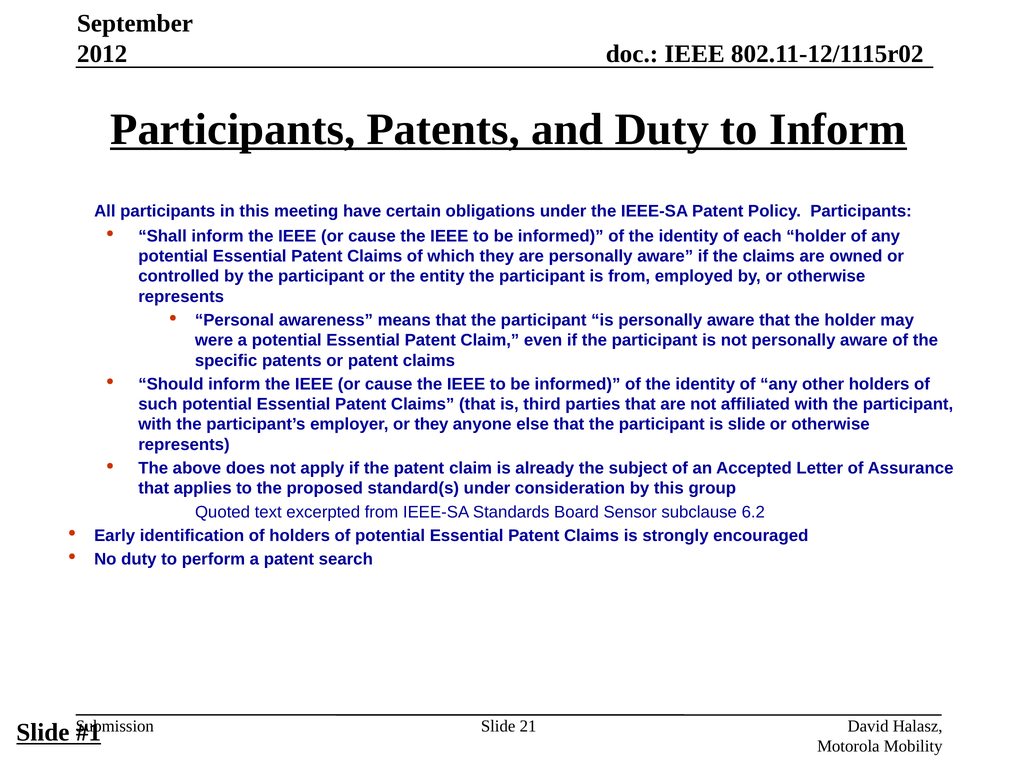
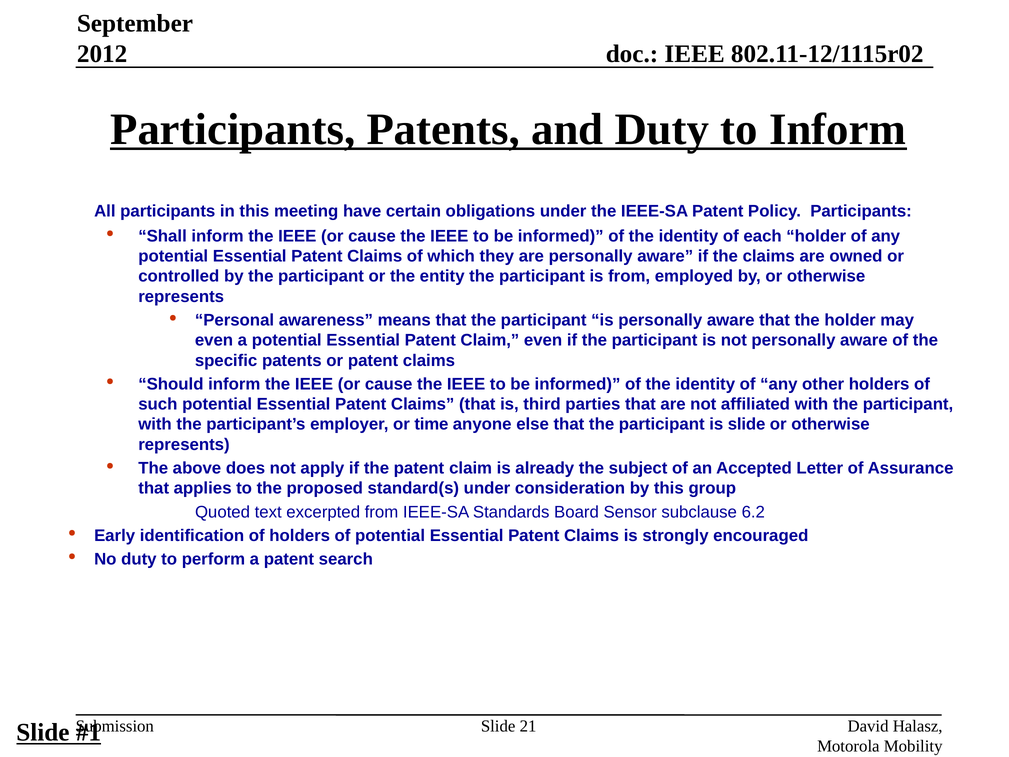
were: were -> even (214, 340)
or they: they -> time (431, 424)
